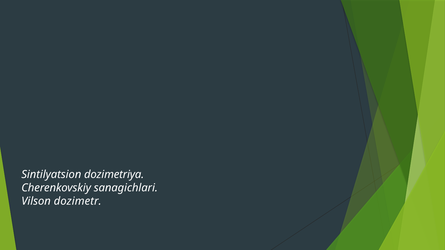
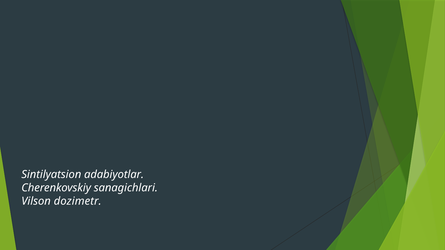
dozimetriya: dozimetriya -> adabiyotlar (114, 175)
